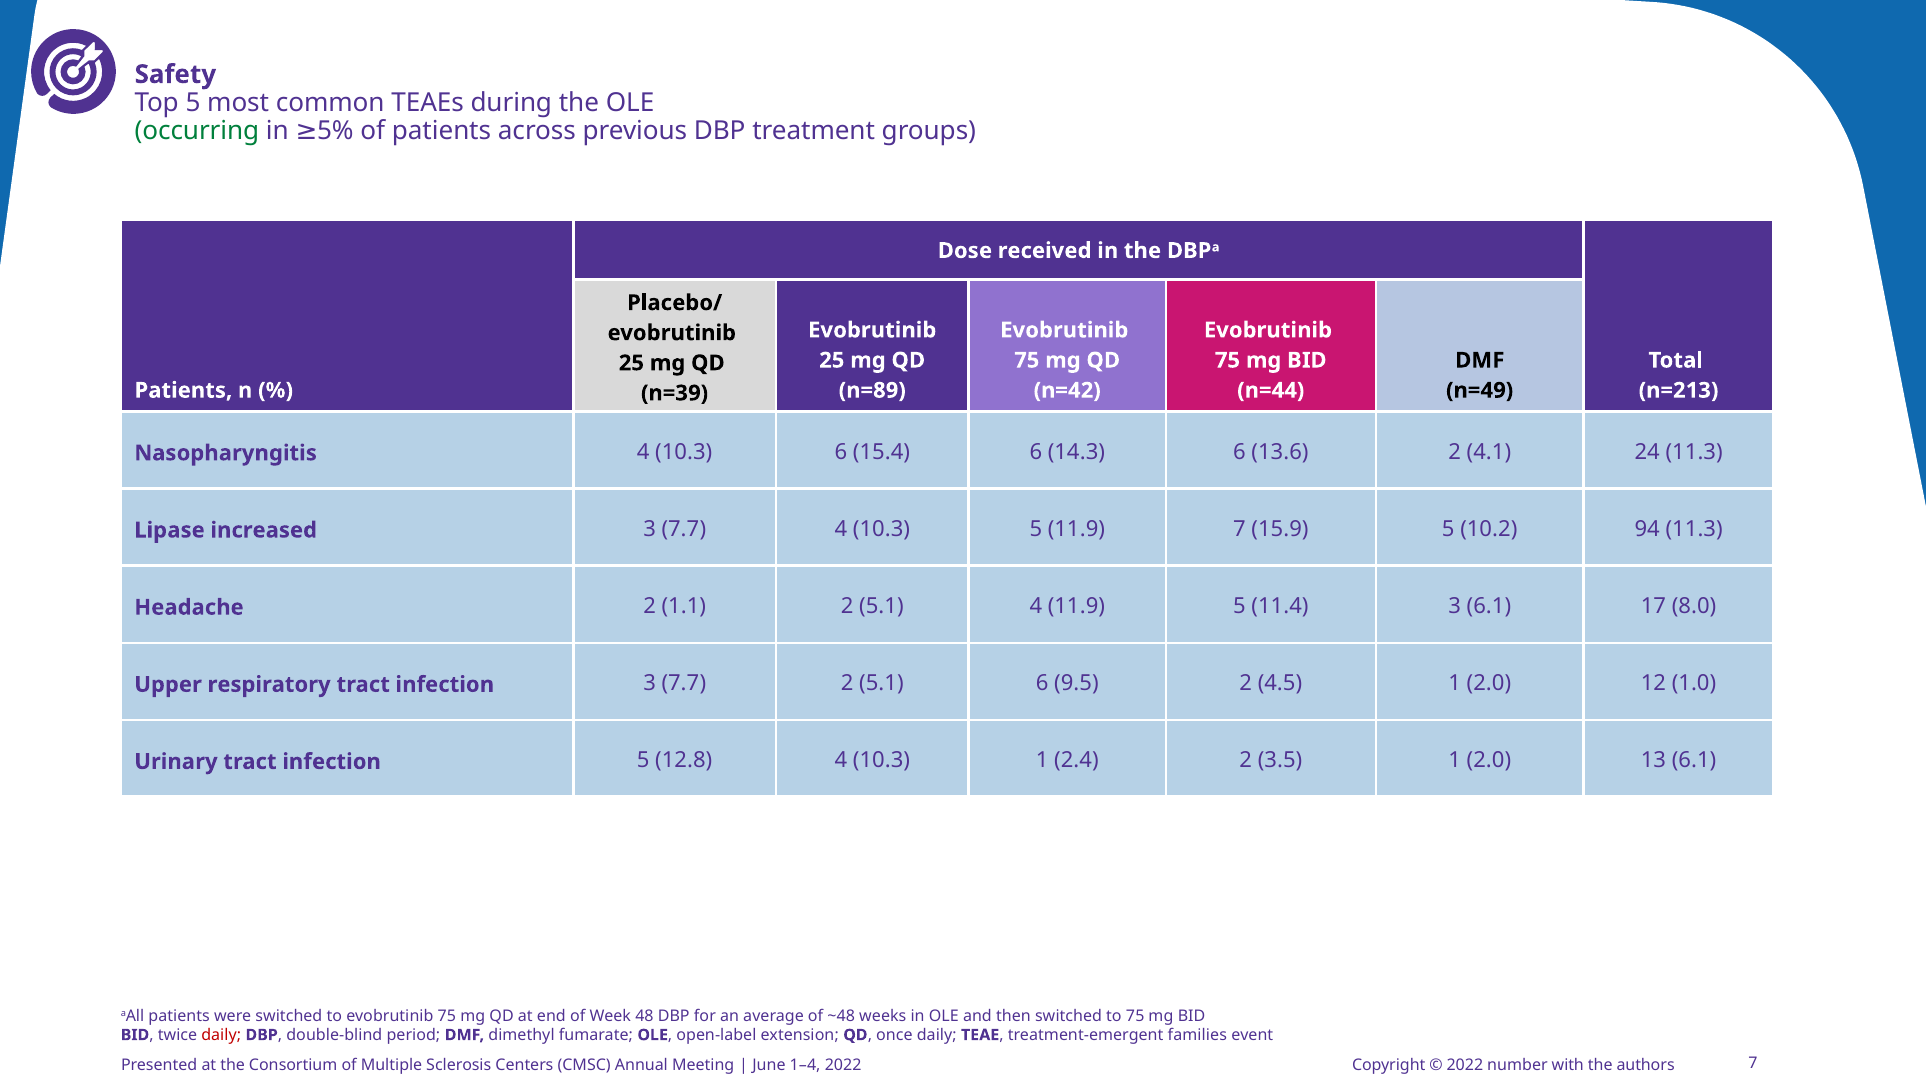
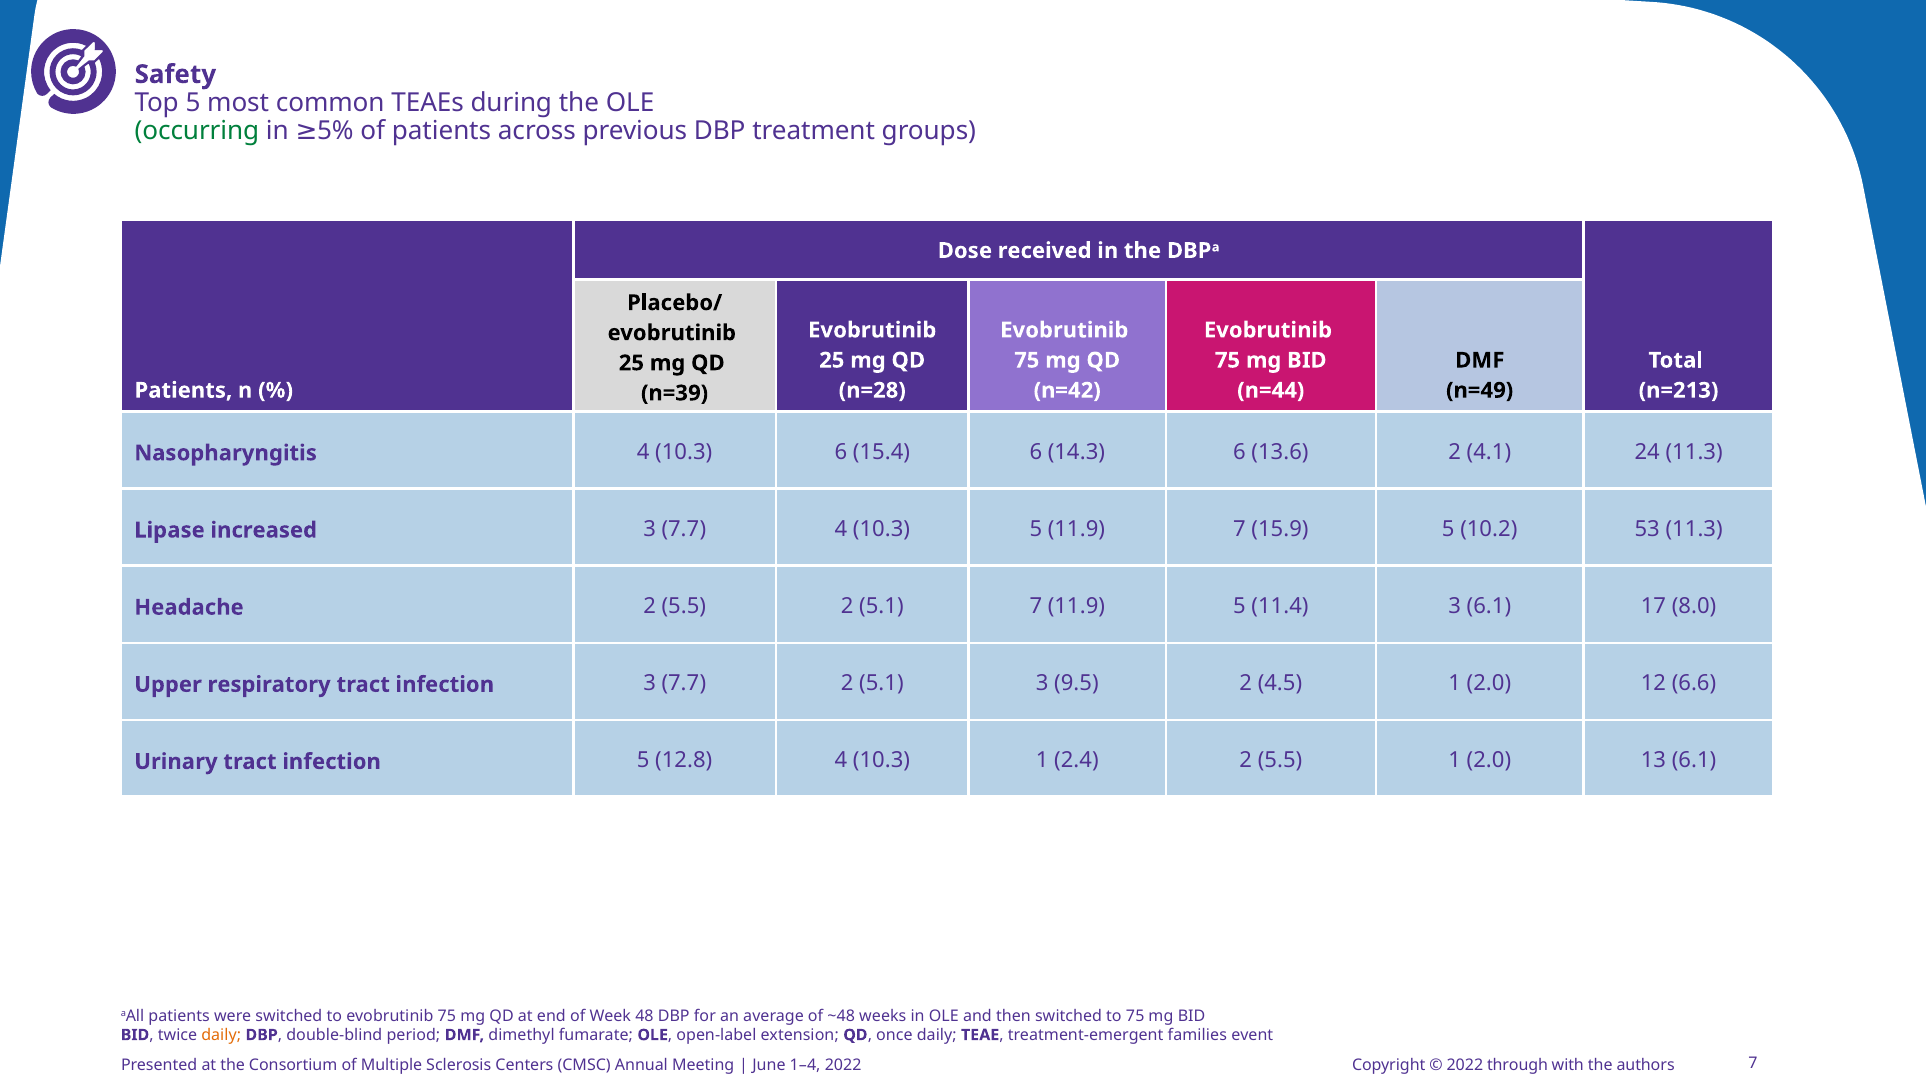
n=89: n=89 -> n=28 (872, 390)
94: 94 -> 53 (1647, 529)
Headache 2 1.1: 1.1 -> 5.5 (684, 606)
5.1 4: 4 -> 7 (1036, 606)
5.1 6: 6 -> 3 (1042, 683)
1.0: 1.0 -> 6.6 (1694, 683)
2.4 2 3.5: 3.5 -> 5.5 (1280, 760)
daily colour: red -> orange (221, 1034)
number: number -> through (1518, 1065)
